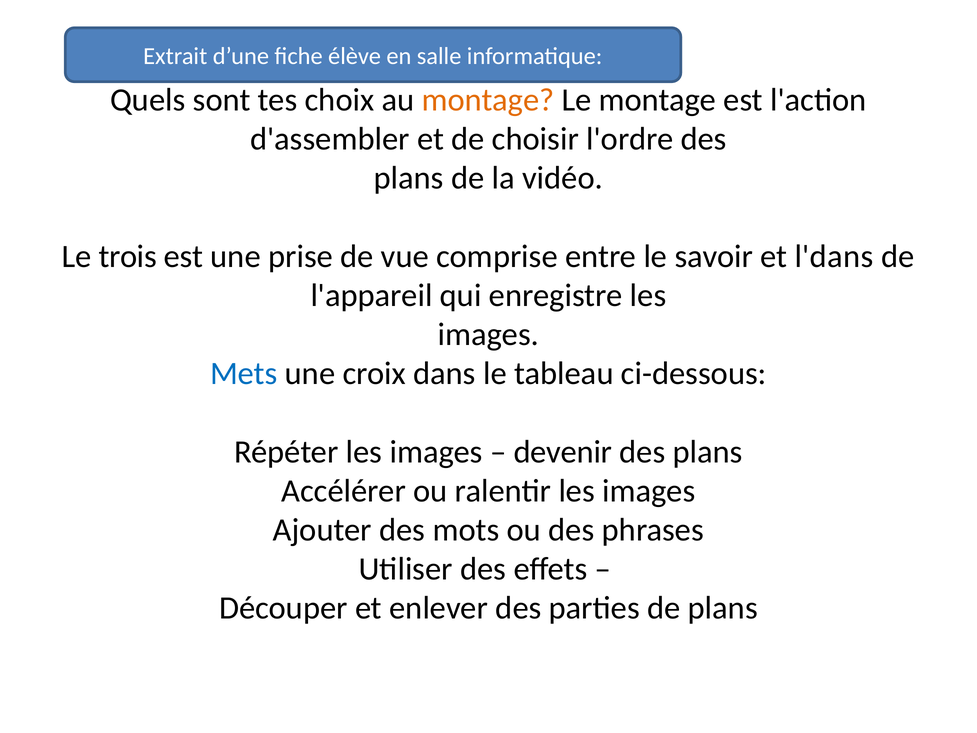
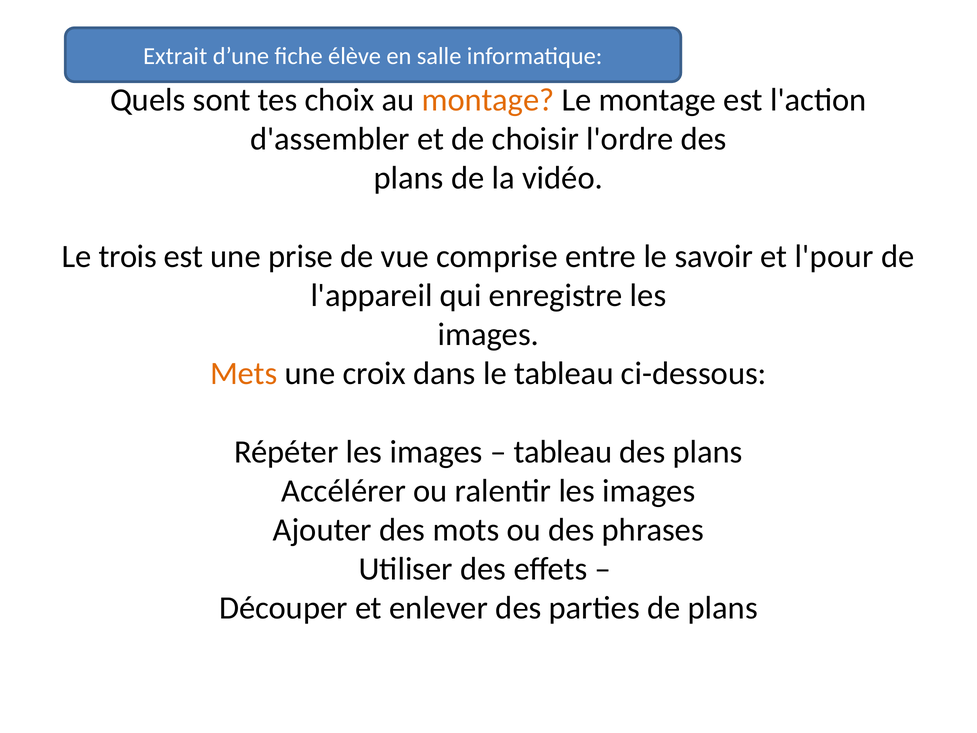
l'dans: l'dans -> l'pour (834, 256)
Mets colour: blue -> orange (244, 374)
devenir: devenir -> tableau (563, 452)
